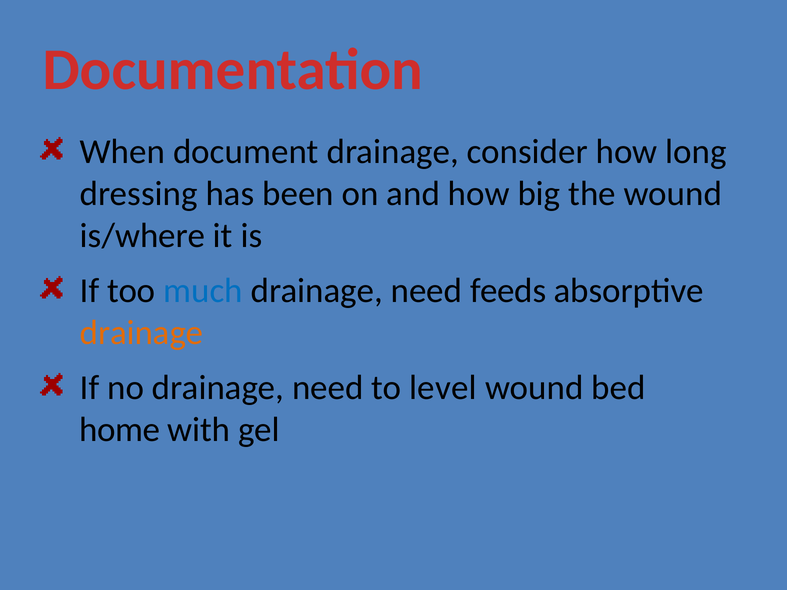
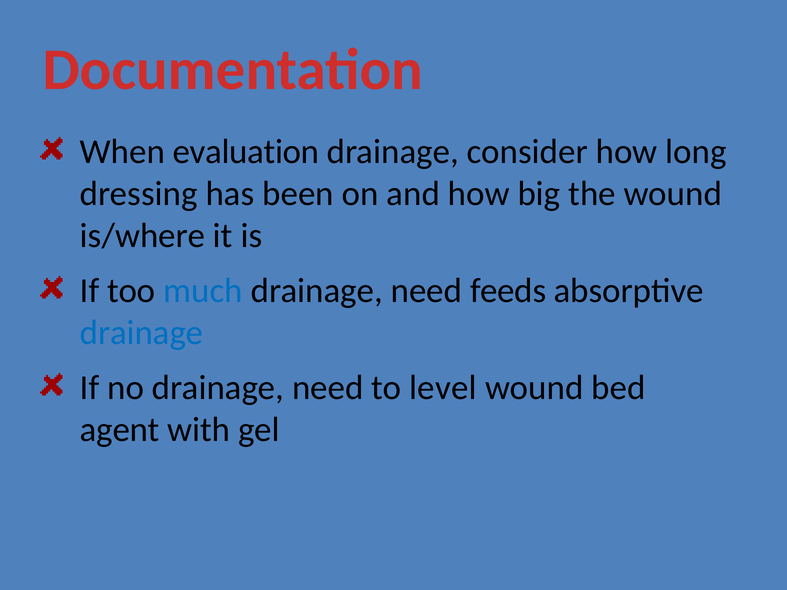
document: document -> evaluation (246, 152)
drainage colour: orange -> blue (142, 333)
home: home -> agent (120, 430)
